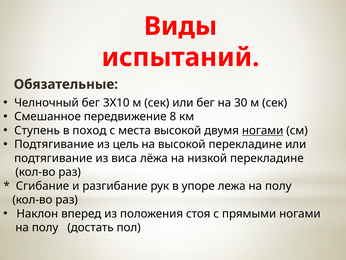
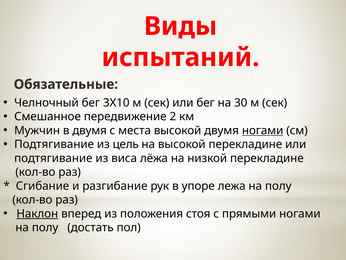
8: 8 -> 2 (173, 116)
Ступень: Ступень -> Мужчин (37, 130)
в поход: поход -> двумя (90, 130)
Наклон underline: none -> present (37, 213)
